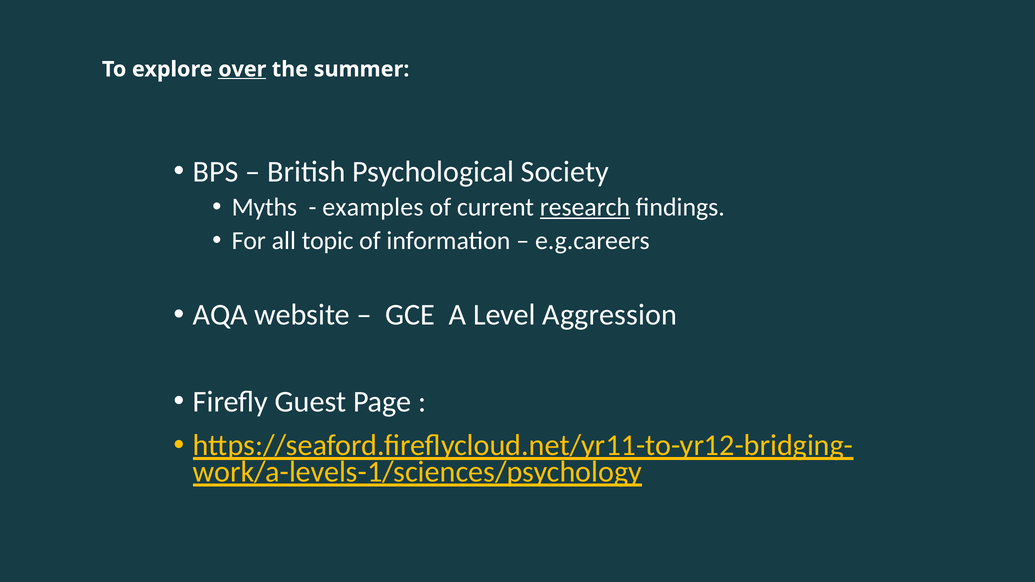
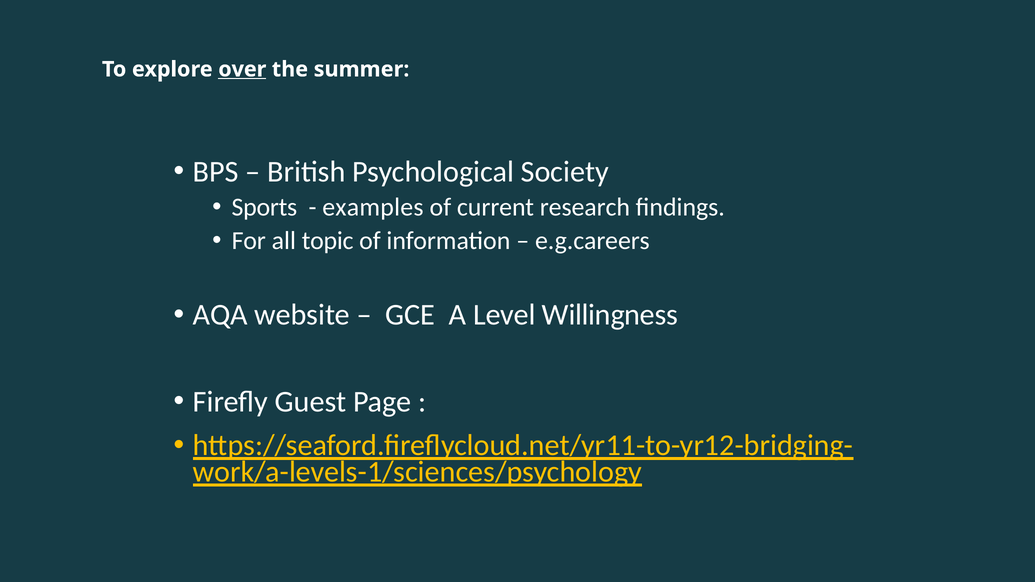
Myths: Myths -> Sports (264, 207)
research underline: present -> none (585, 207)
Aggression: Aggression -> Willingness (610, 315)
